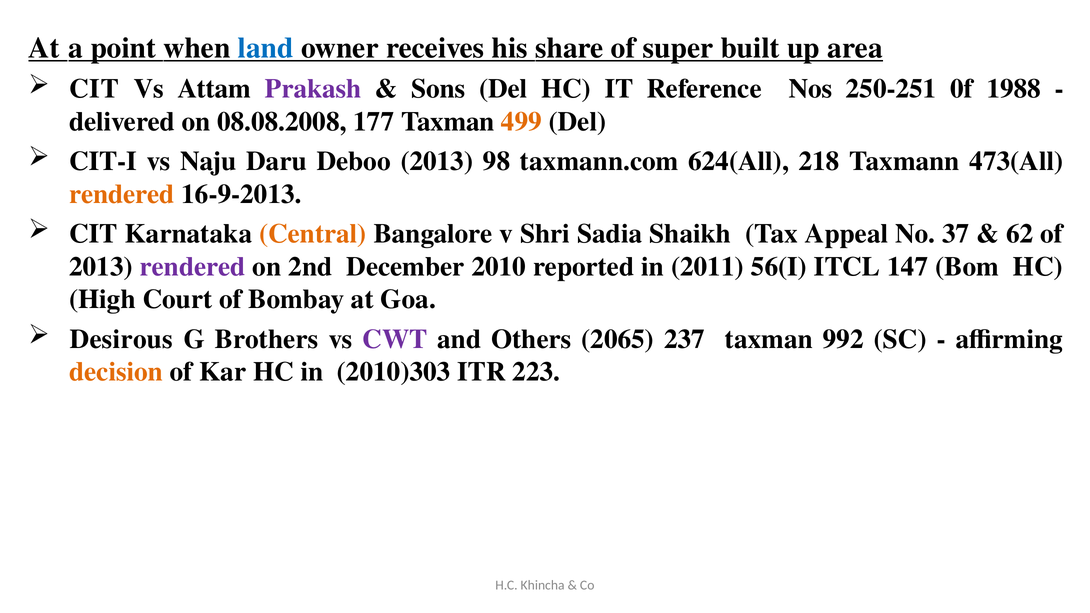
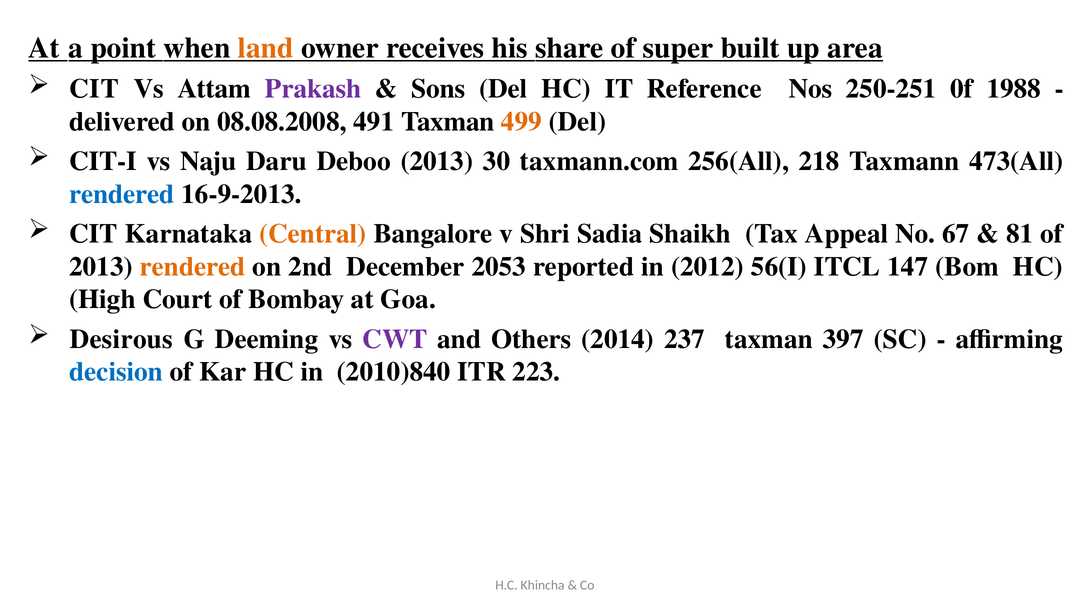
land colour: blue -> orange (266, 48)
177: 177 -> 491 (374, 122)
98: 98 -> 30 (497, 161)
624(All: 624(All -> 256(All (738, 161)
rendered colour: orange -> blue (122, 194)
37: 37 -> 67 (956, 234)
62: 62 -> 81 (1020, 234)
rendered colour: purple -> orange (193, 267)
2010: 2010 -> 2053 (499, 267)
2011: 2011 -> 2012 (707, 267)
Brothers: Brothers -> Deeming (267, 339)
2065: 2065 -> 2014 (618, 339)
992: 992 -> 397 (843, 339)
decision colour: orange -> blue (116, 372)
2010)303: 2010)303 -> 2010)840 (394, 372)
